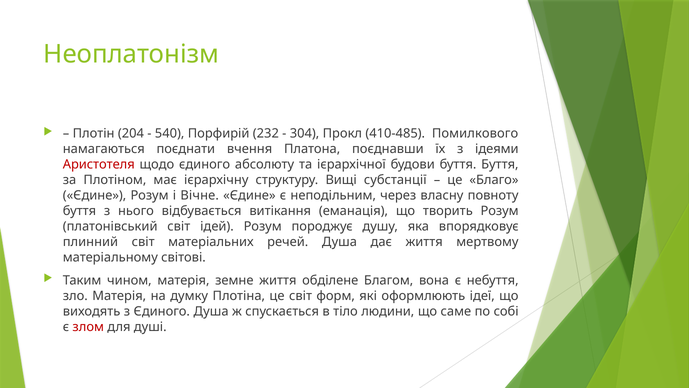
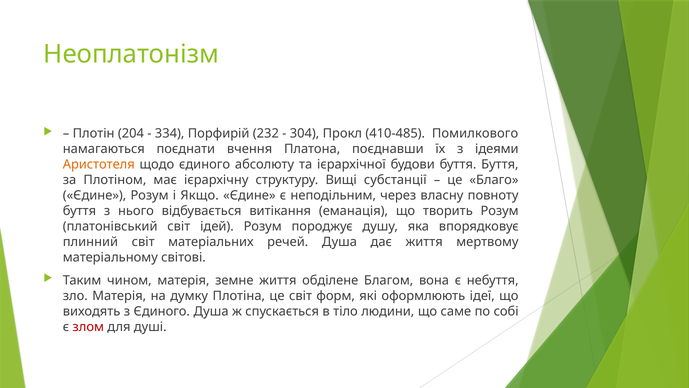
540: 540 -> 334 (170, 133)
Аристотеля colour: red -> orange (99, 164)
Вічне: Вічне -> Якщо (200, 195)
